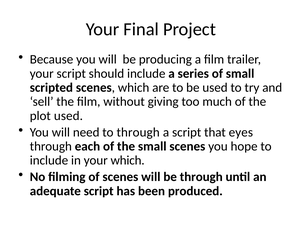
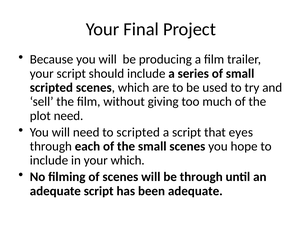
plot used: used -> need (69, 115)
to through: through -> scripted (138, 132)
been produced: produced -> adequate (195, 191)
